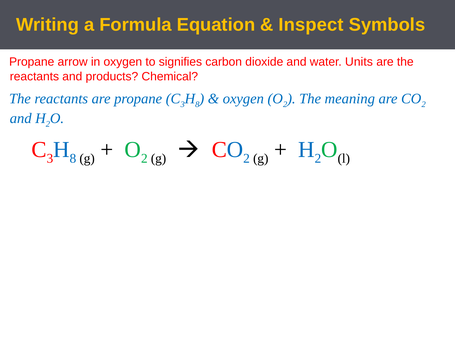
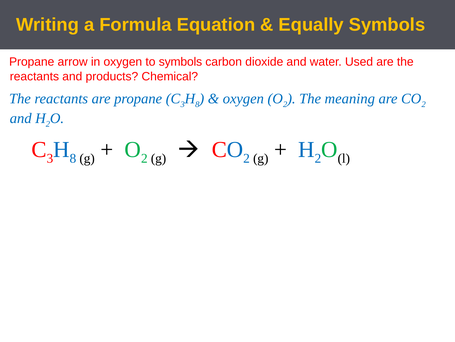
Inspect: Inspect -> Equally (311, 25)
to signifies: signifies -> symbols (180, 62)
Units: Units -> Used (359, 62)
